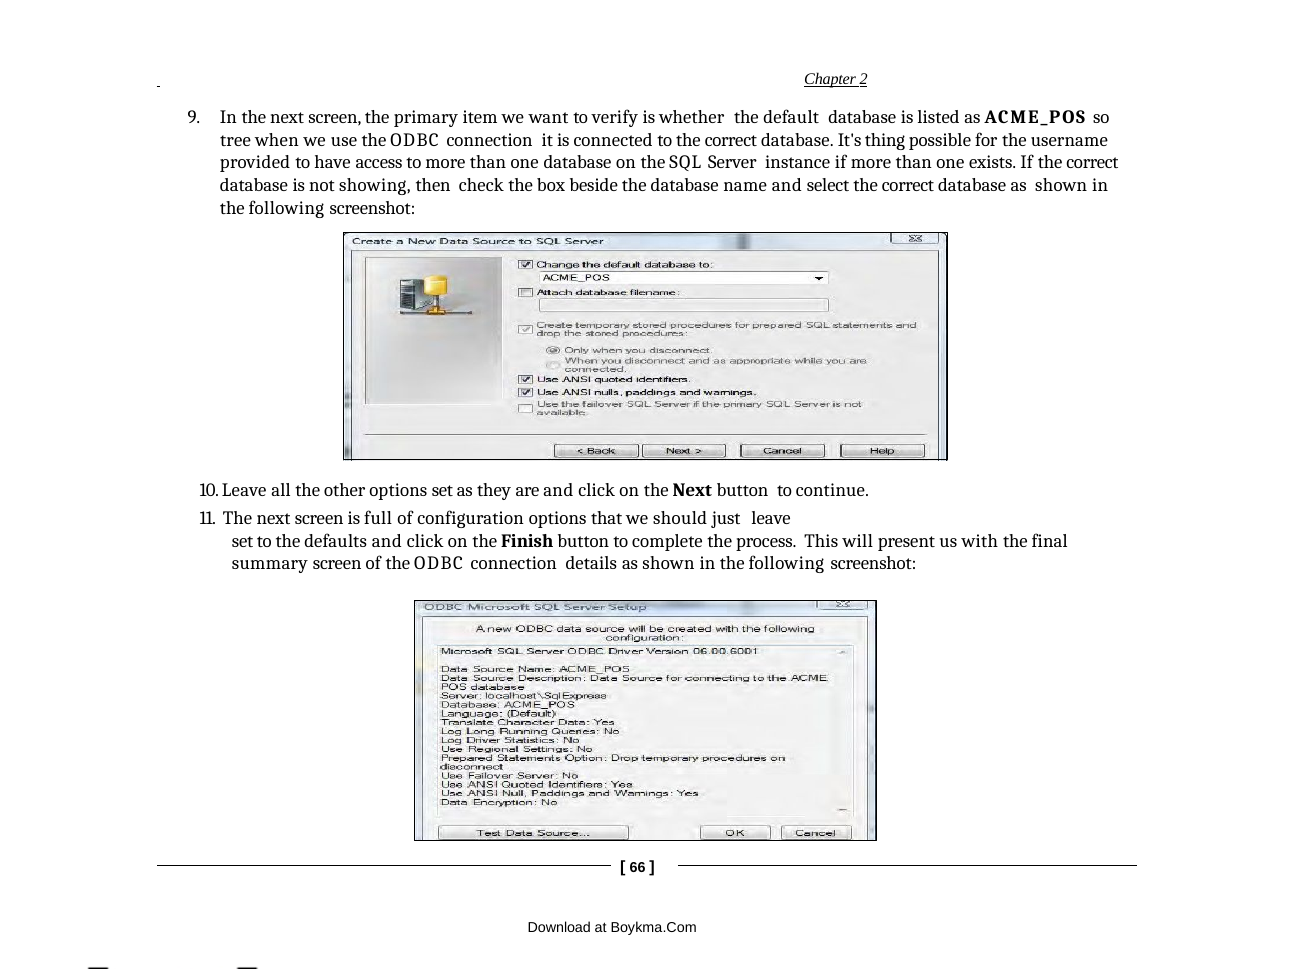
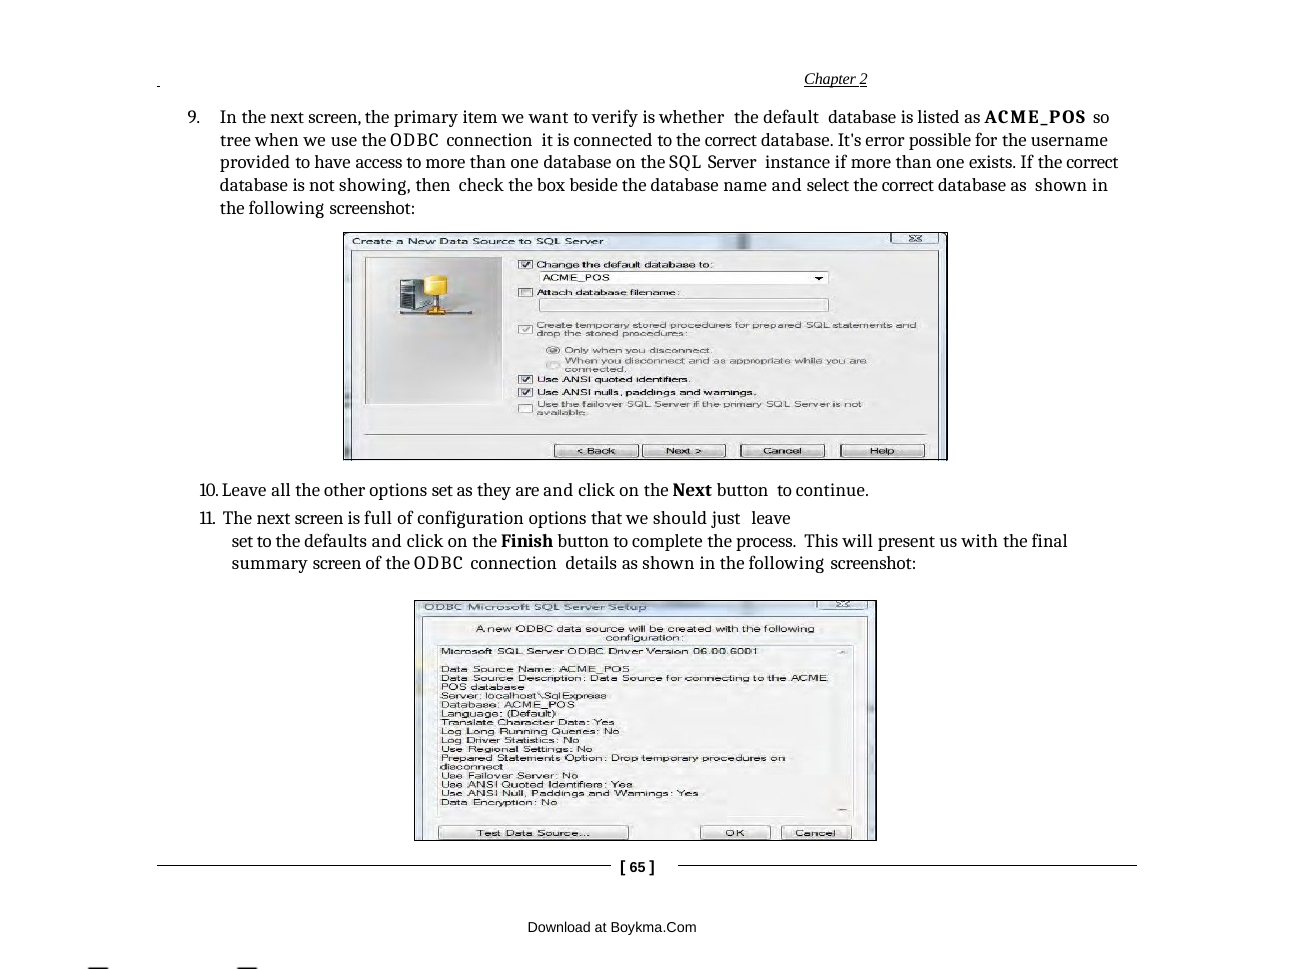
thing: thing -> error (885, 140)
66: 66 -> 65 (638, 867)
